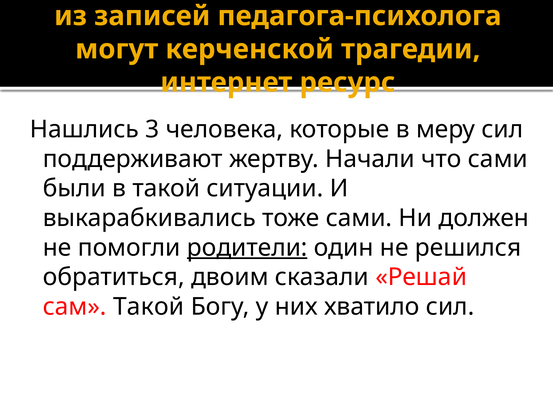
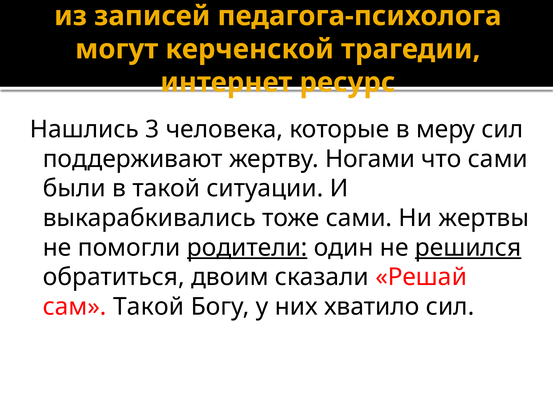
Начали: Начали -> Ногами (370, 159)
должен: должен -> жертвы (484, 218)
решился underline: none -> present (468, 247)
